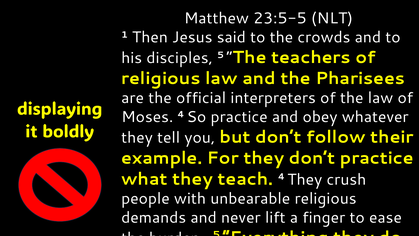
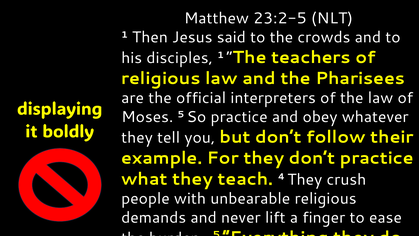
23:5-5: 23:5-5 -> 23:2-5 (280, 18)
disciples 5: 5 -> 1 (221, 55)
Moses 4: 4 -> 5 (181, 114)
